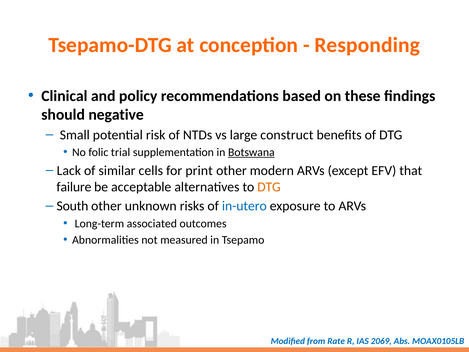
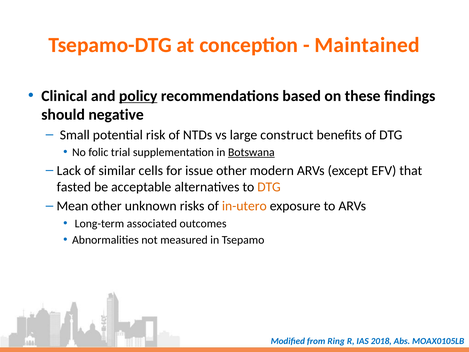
Responding: Responding -> Maintained (367, 45)
policy underline: none -> present (138, 96)
print: print -> issue (199, 170)
failure: failure -> fasted (74, 187)
South: South -> Mean (72, 206)
in-utero colour: blue -> orange (244, 206)
Rate: Rate -> Ring (336, 341)
2069: 2069 -> 2018 (381, 341)
